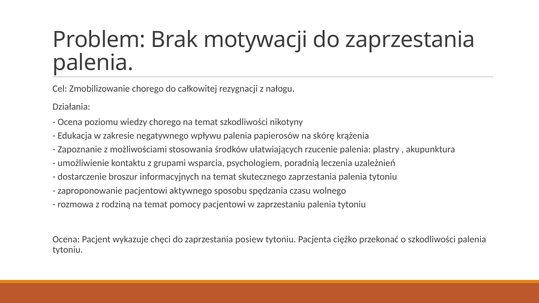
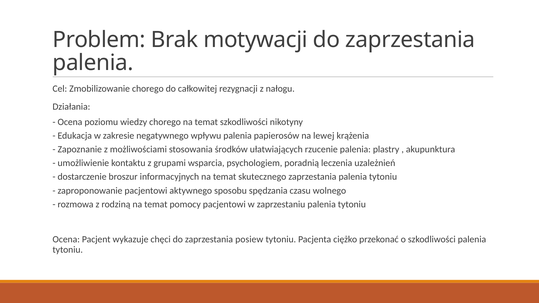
skórę: skórę -> lewej (324, 136)
